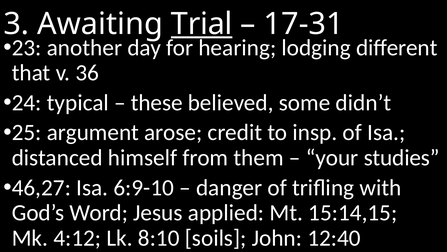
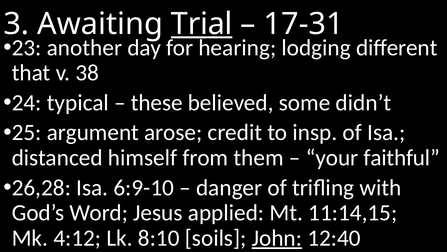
36: 36 -> 38 (87, 73)
studies: studies -> faithful (402, 157)
46,27: 46,27 -> 26,28 (41, 187)
15:14,15: 15:14,15 -> 11:14,15 (353, 212)
John underline: none -> present (277, 238)
